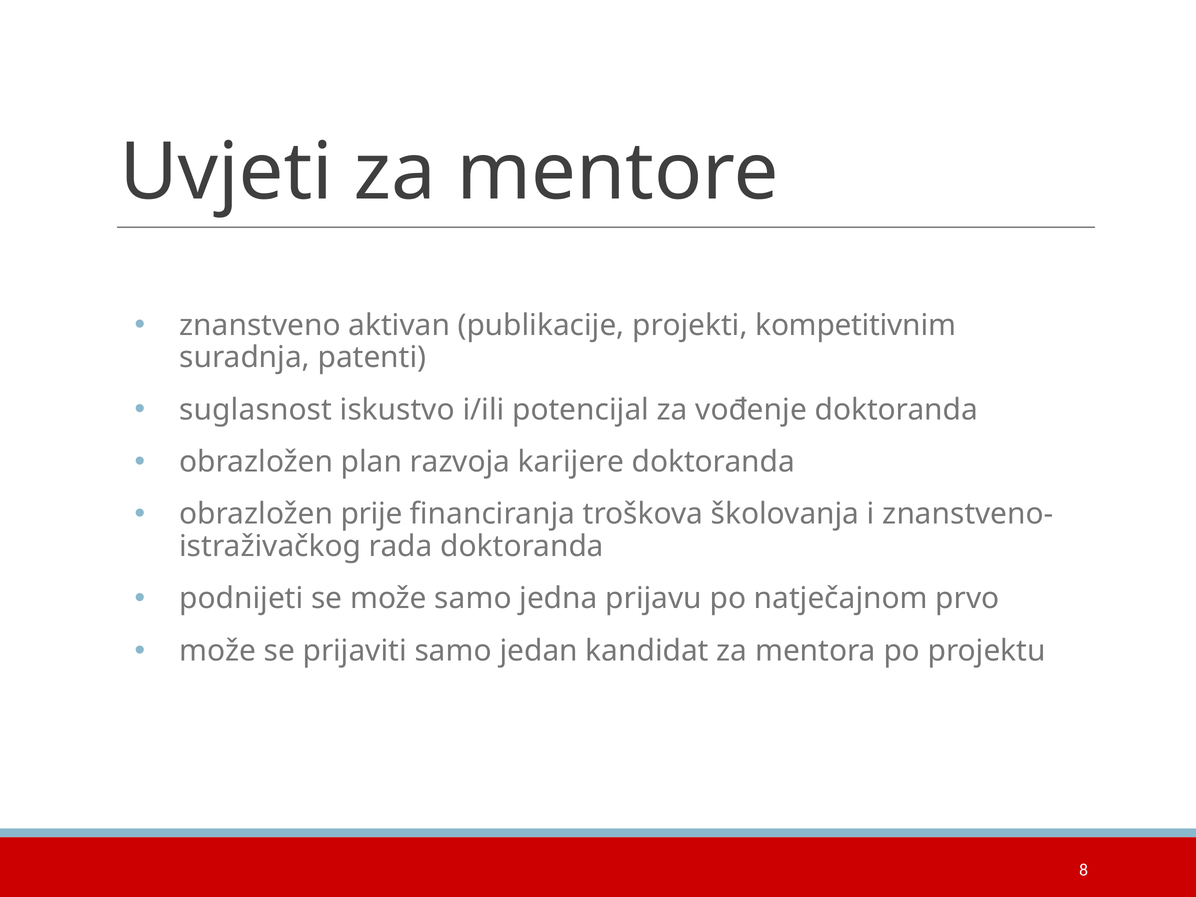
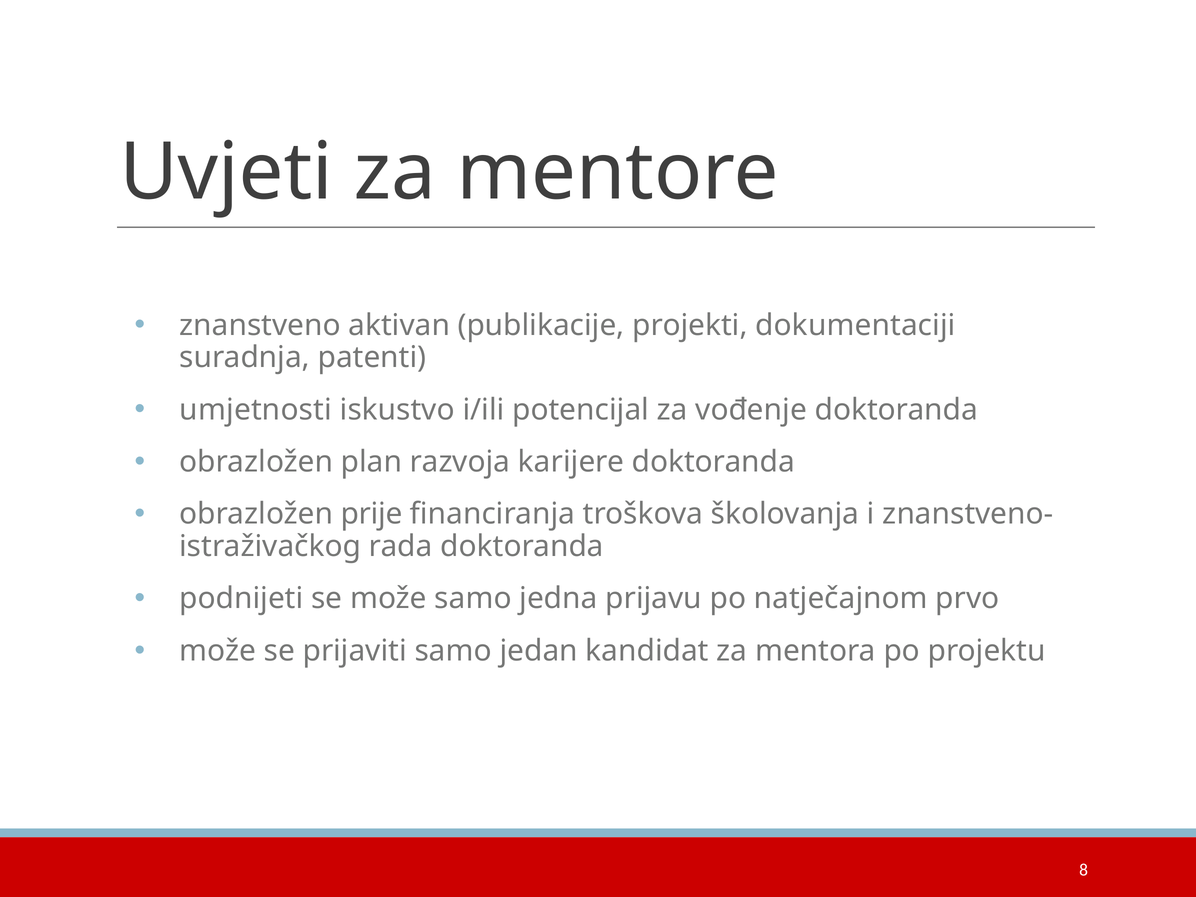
kompetitivnim: kompetitivnim -> dokumentaciji (855, 325)
suglasnost: suglasnost -> umjetnosti (256, 410)
